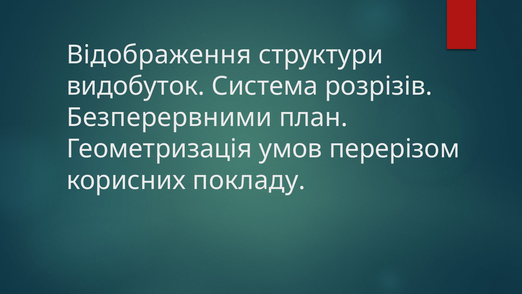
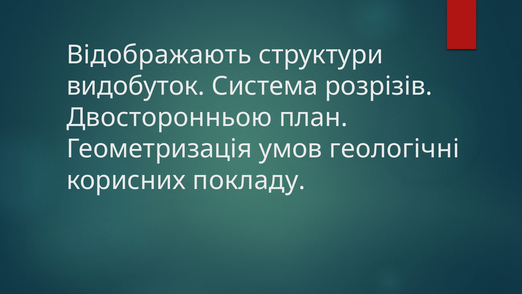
Відображення: Відображення -> Відображають (159, 55)
Безперервними: Безперервними -> Двосторонньою (169, 118)
перерізом: перерізом -> геологічні (394, 149)
